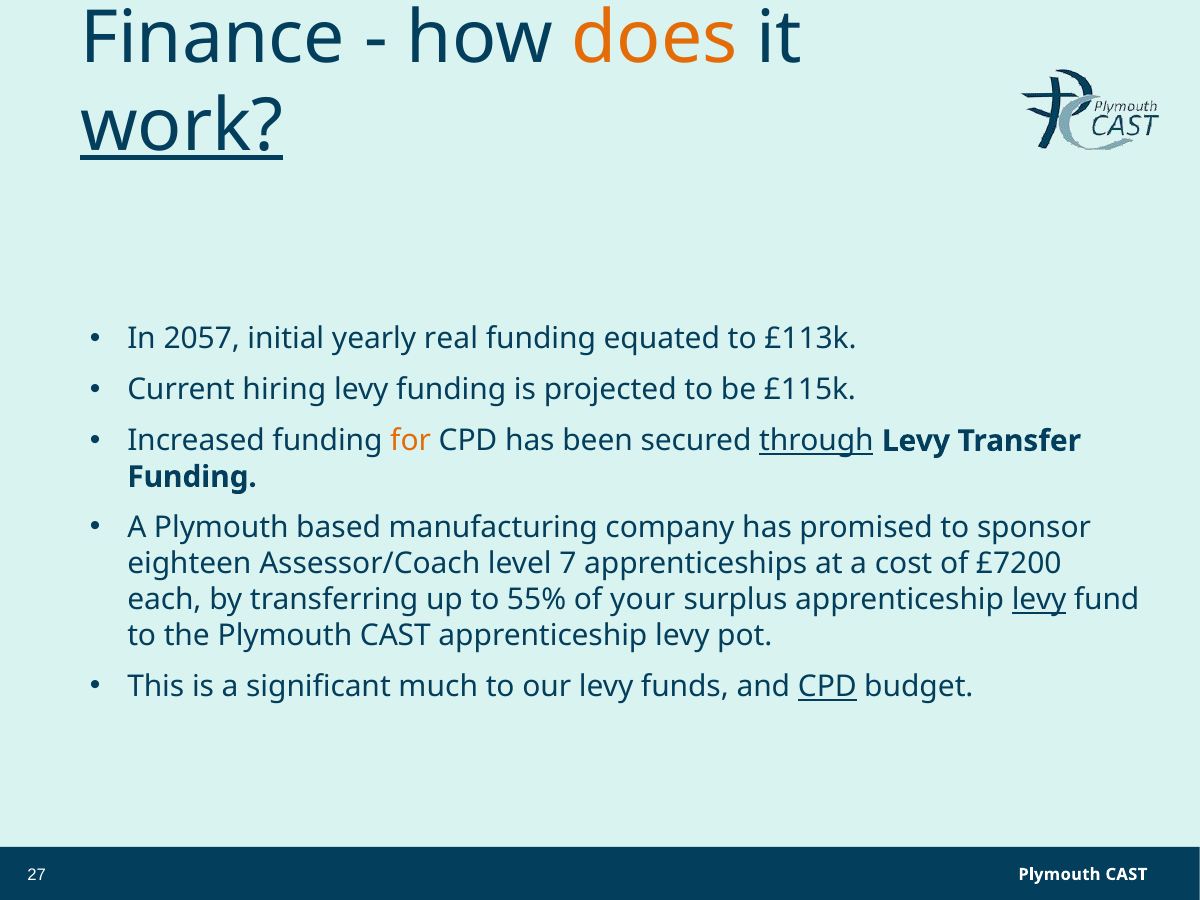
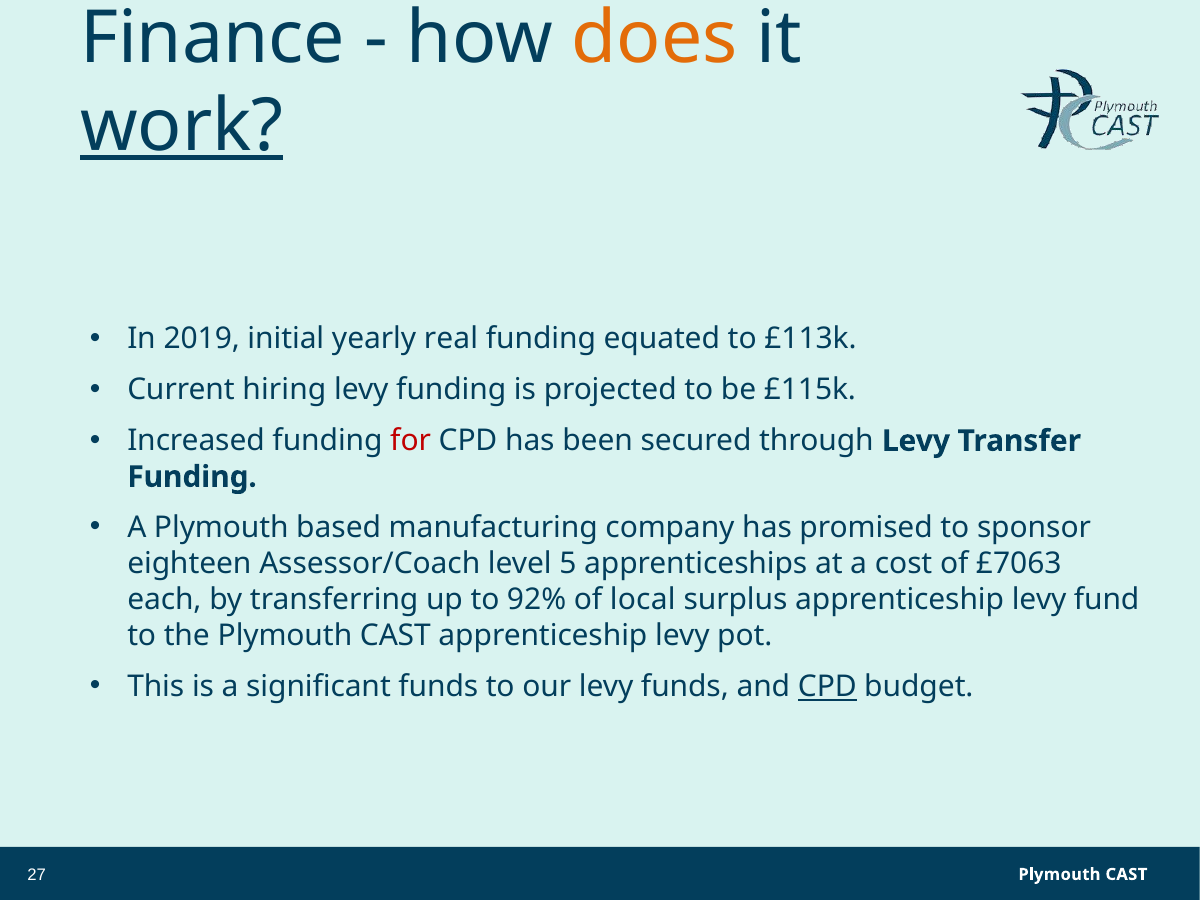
2057: 2057 -> 2019 (202, 339)
for colour: orange -> red (411, 441)
through underline: present -> none (816, 441)
7: 7 -> 5 (568, 564)
£7200: £7200 -> £7063 (1019, 564)
55%: 55% -> 92% (537, 600)
your: your -> local (643, 600)
levy underline: present -> none (1039, 600)
significant much: much -> funds (438, 687)
